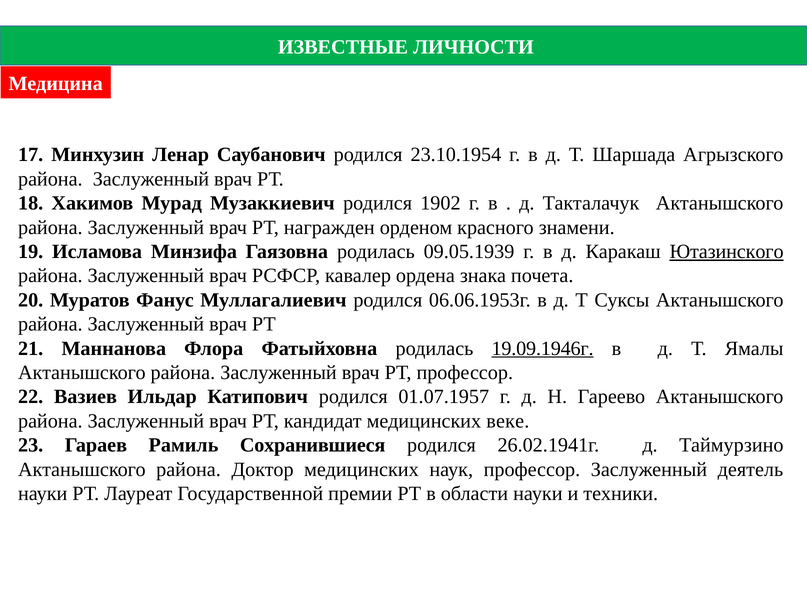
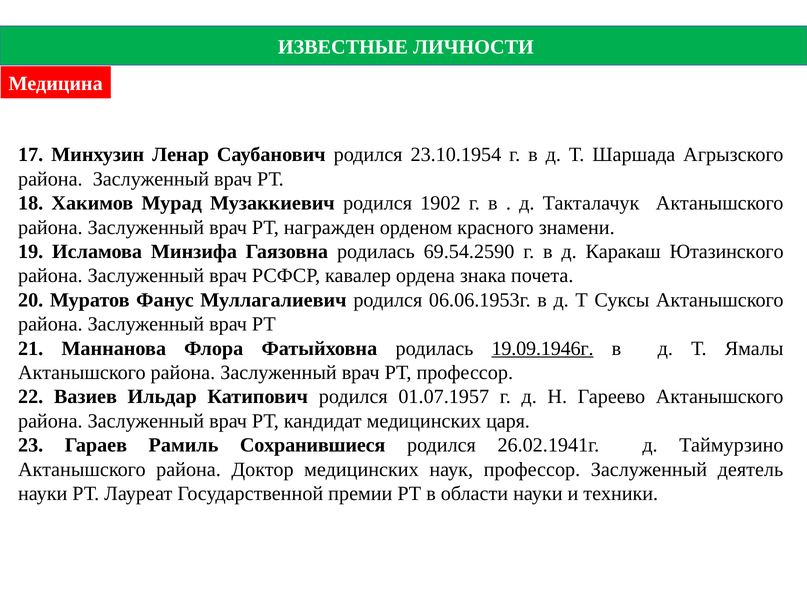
09.05.1939: 09.05.1939 -> 69.54.2590 (469, 252)
Ютазинского underline: present -> none (727, 252)
веке: веке -> царя (508, 421)
